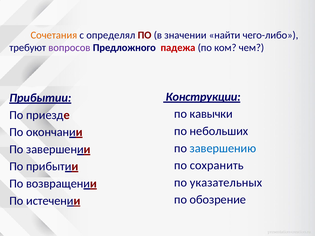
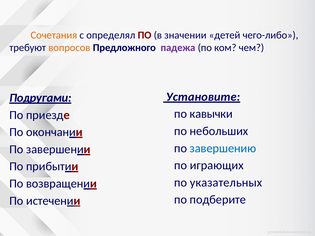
найти: найти -> детей (225, 35)
вопросов colour: purple -> orange (69, 48)
падежа colour: red -> purple (178, 48)
Конструкции: Конструкции -> Установите (203, 97)
Прибытии: Прибытии -> Подругами (40, 98)
сохранить: сохранить -> играющих (217, 166)
обозрение: обозрение -> подберите (218, 200)
